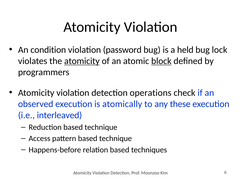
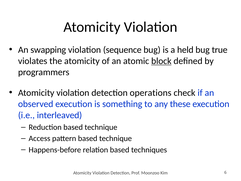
condition: condition -> swapping (48, 50)
password: password -> sequence (122, 50)
lock: lock -> true (220, 50)
atomicity underline: present -> none (82, 61)
atomically: atomically -> something (122, 104)
